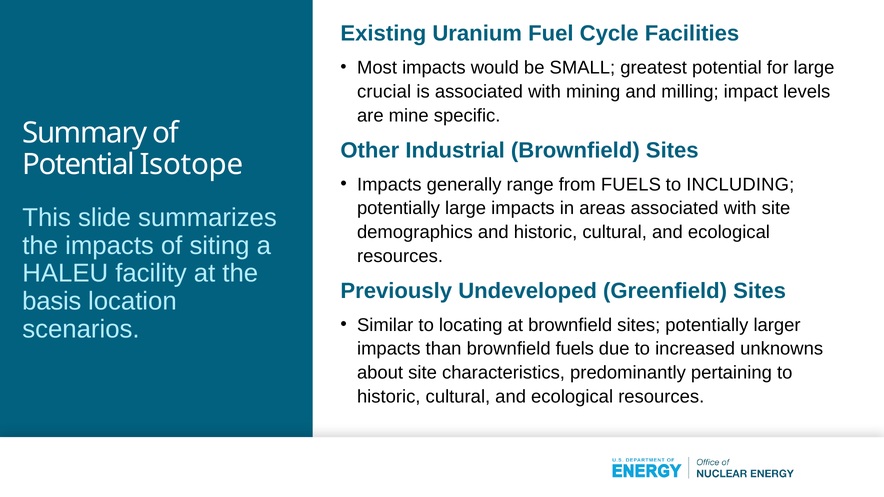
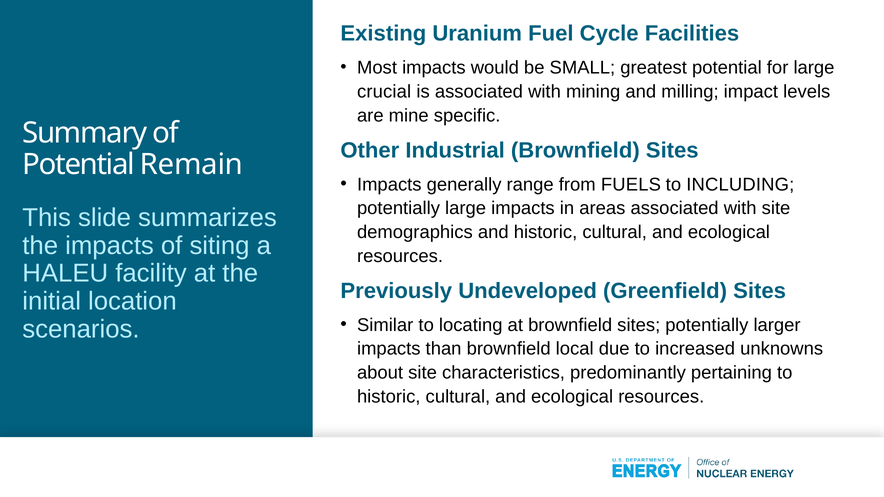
Isotope: Isotope -> Remain (191, 165)
basis: basis -> initial (52, 301)
brownfield fuels: fuels -> local (575, 349)
